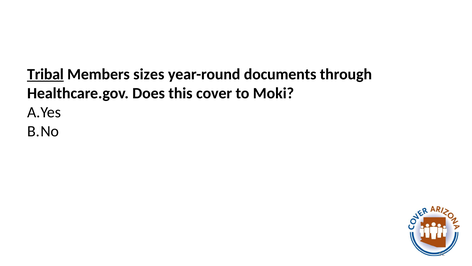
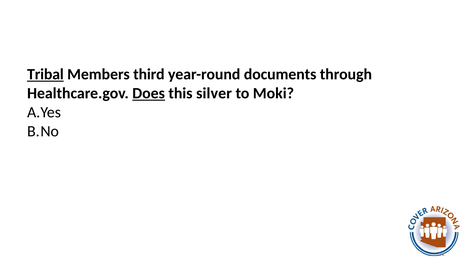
sizes: sizes -> third (149, 74)
Does underline: none -> present (149, 93)
cover: cover -> silver (214, 93)
